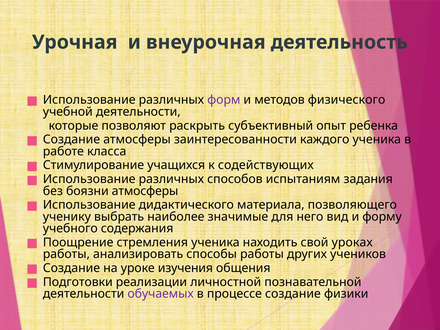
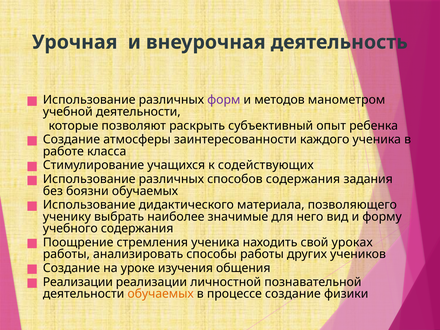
физического: физического -> манометром (347, 100)
способов испытаниям: испытаниям -> содержания (303, 179)
боязни атмосферы: атмосферы -> обучаемых (145, 191)
Подготовки: Подготовки -> Реализации (78, 282)
обучаемых colour: purple -> orange (161, 294)
